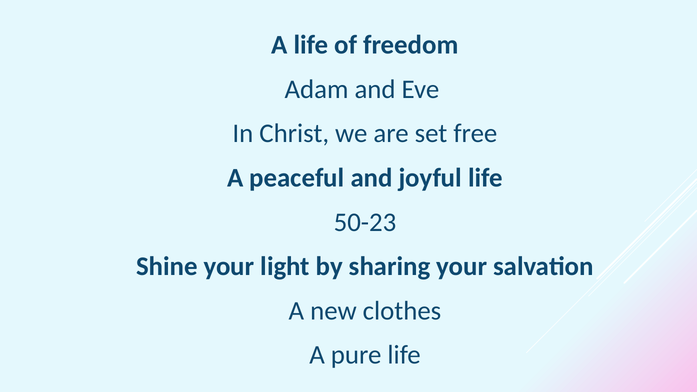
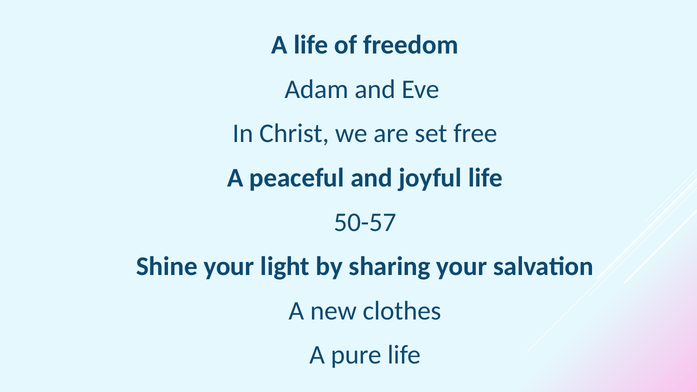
50-23: 50-23 -> 50-57 (365, 222)
